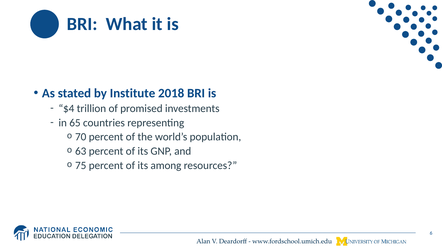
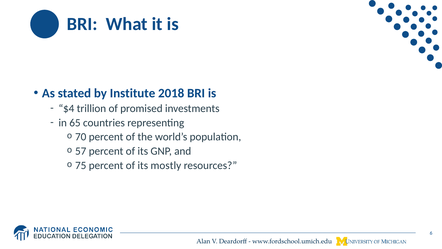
63: 63 -> 57 (81, 151)
among: among -> mostly (166, 165)
